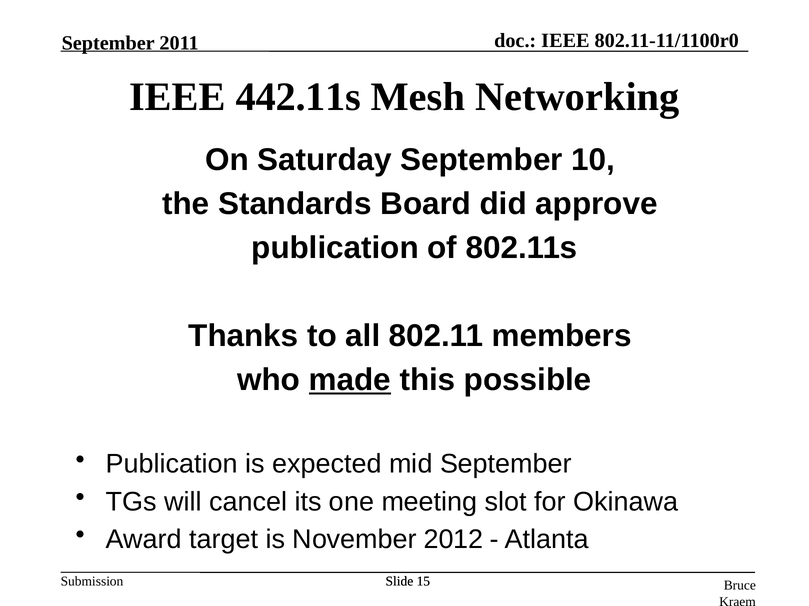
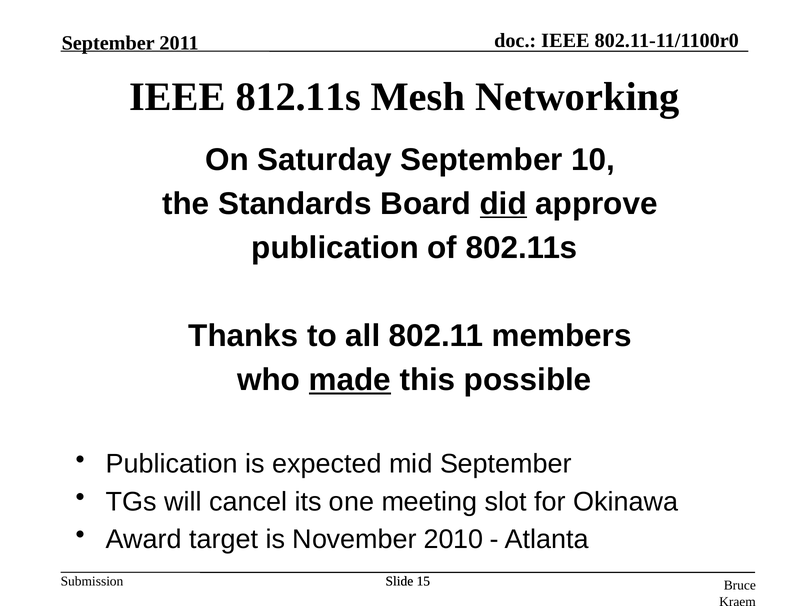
442.11s: 442.11s -> 812.11s (298, 97)
did underline: none -> present (503, 204)
2012: 2012 -> 2010 (453, 540)
